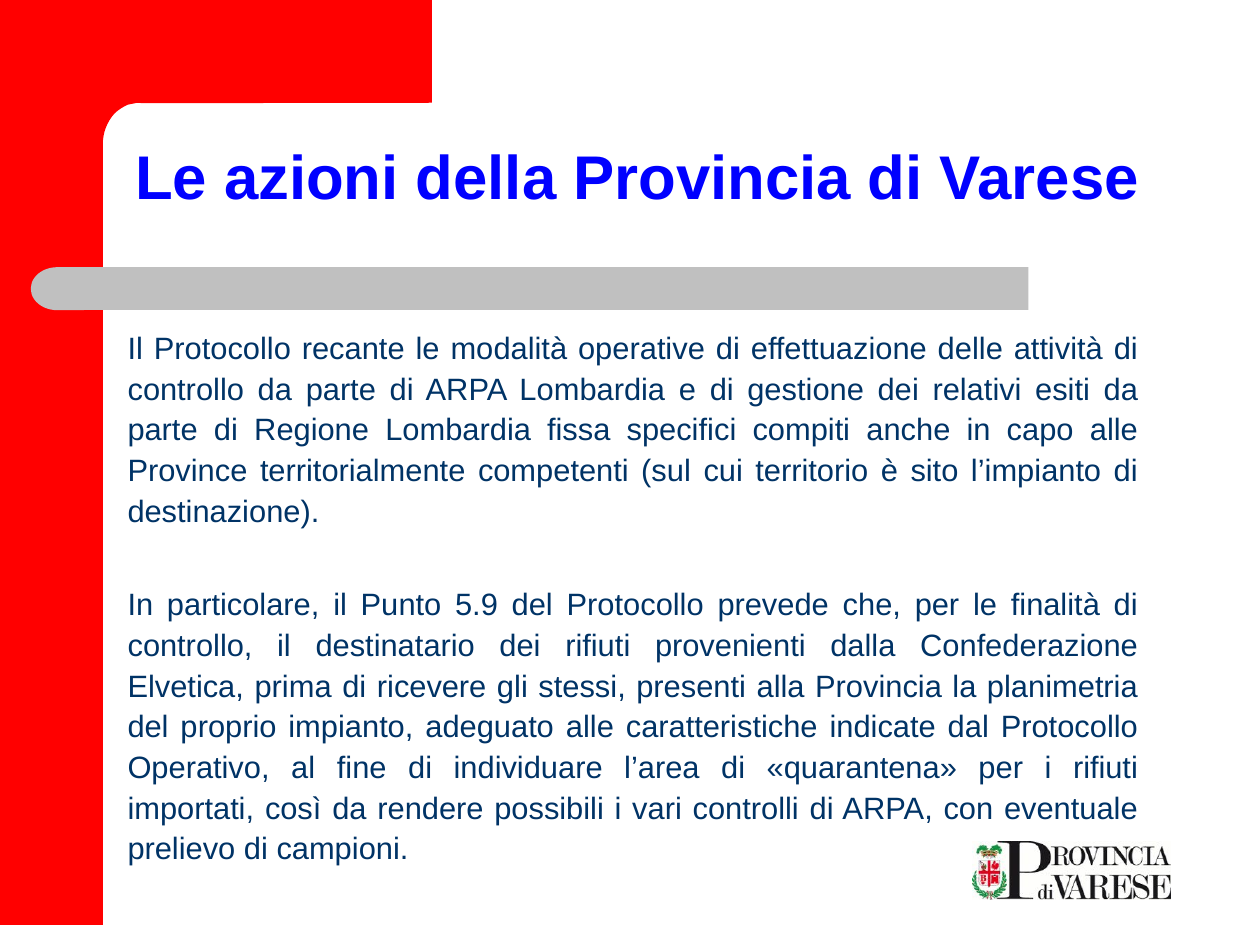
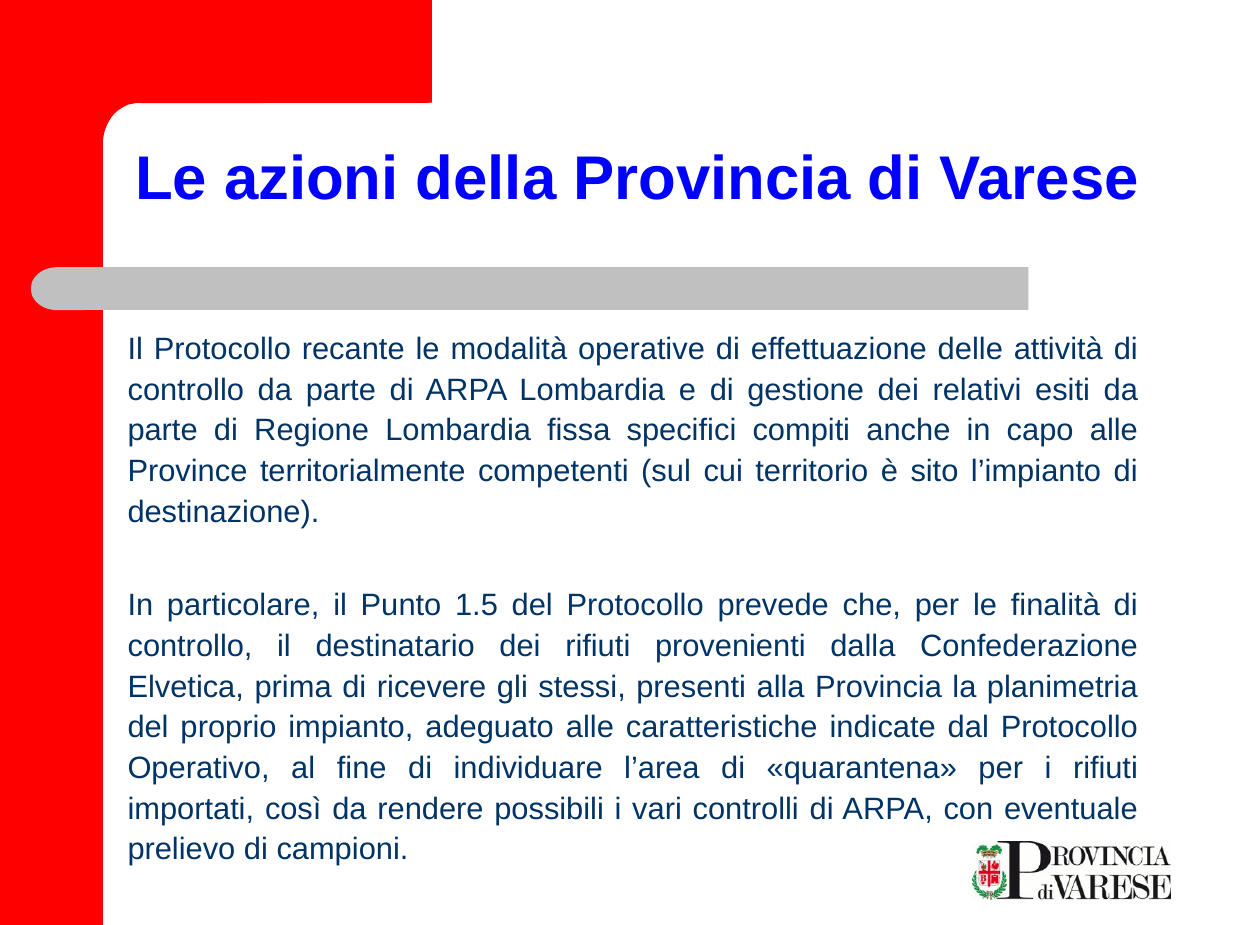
5.9: 5.9 -> 1.5 (476, 606)
